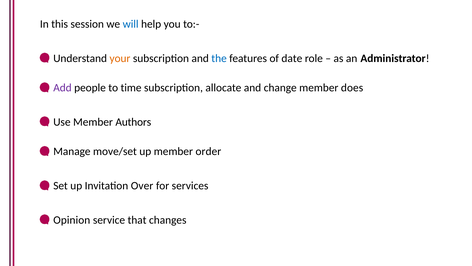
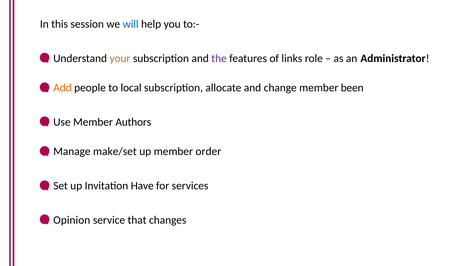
the colour: blue -> purple (219, 58)
date: date -> links (292, 58)
Add colour: purple -> orange (62, 88)
time: time -> local (131, 88)
does: does -> been (352, 88)
move/set: move/set -> make/set (115, 151)
Over: Over -> Have (142, 185)
